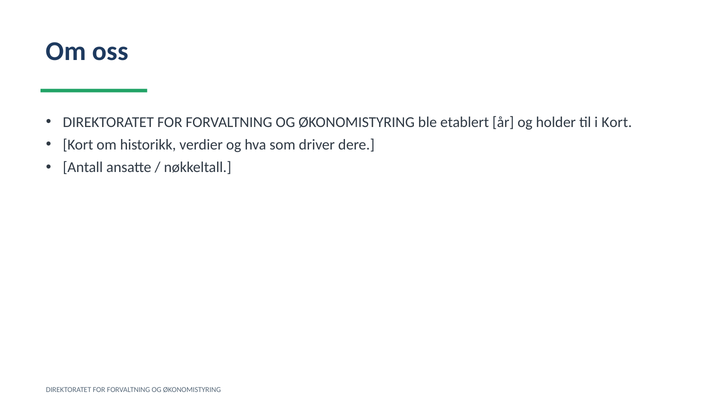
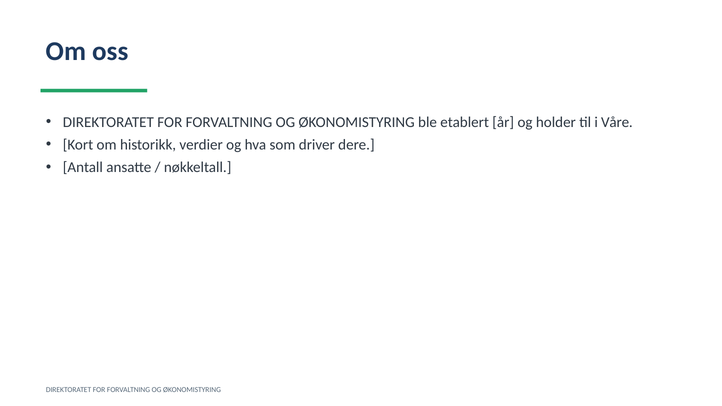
i Kort: Kort -> Våre (617, 122)
